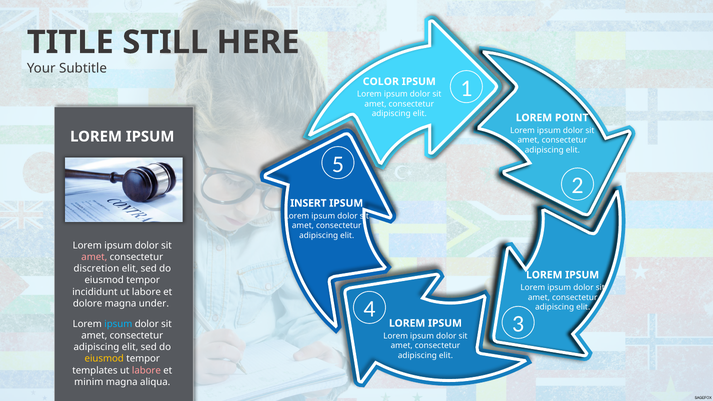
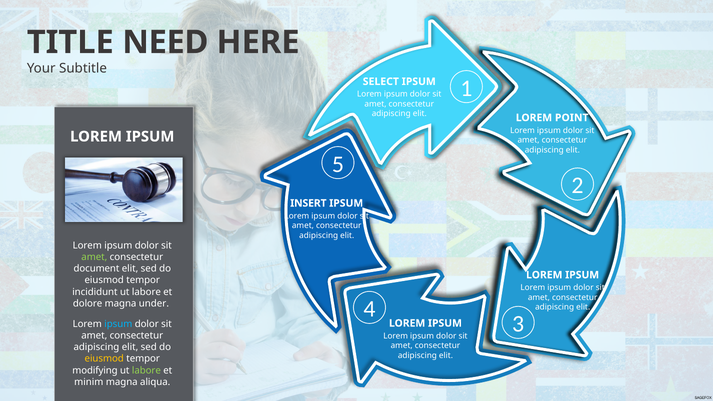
STILL: STILL -> NEED (165, 42)
COLOR: COLOR -> SELECT (381, 82)
amet colour: pink -> light green (94, 257)
discretion: discretion -> document (96, 269)
templates: templates -> modifying (95, 370)
labore colour: pink -> light green (146, 370)
